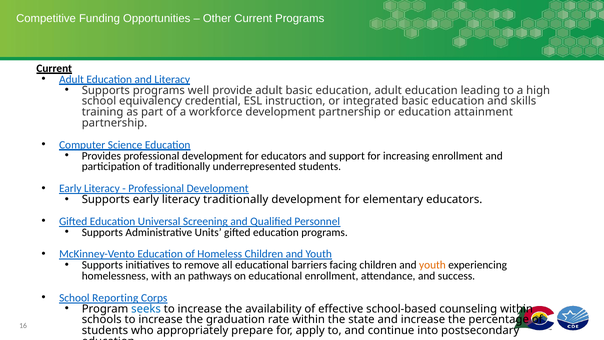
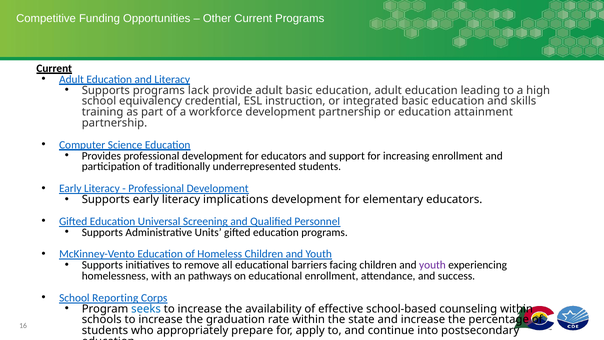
well: well -> lack (199, 90)
literacy traditionally: traditionally -> implications (236, 199)
youth colour: orange -> purple (432, 265)
